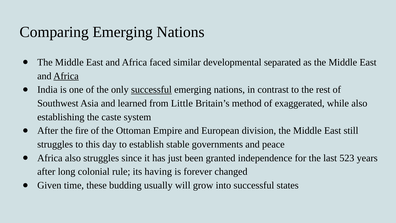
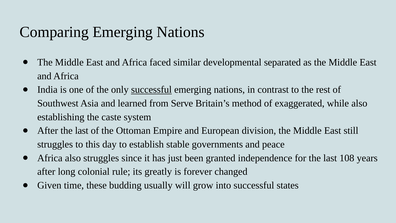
Africa underline: present -> none (66, 76)
Little: Little -> Serve (182, 103)
After the fire: fire -> last (82, 131)
523: 523 -> 108 (347, 158)
having: having -> greatly (158, 172)
